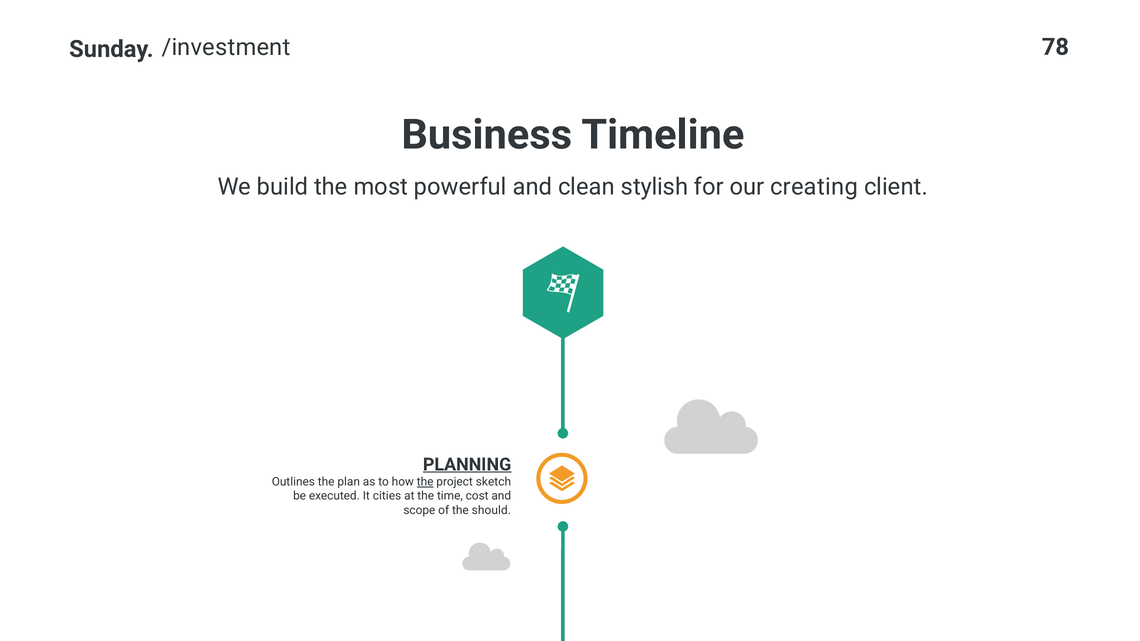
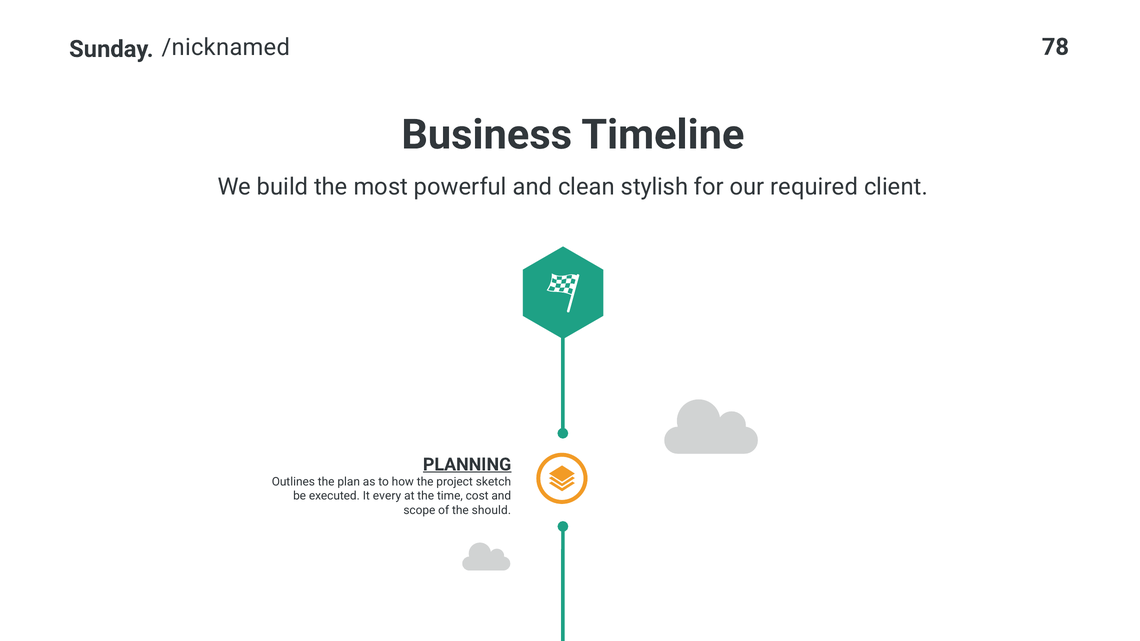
/investment: /investment -> /nicknamed (226, 48)
creating: creating -> required (814, 187)
the underline: present -> none (425, 482)
cities: cities -> every (387, 496)
